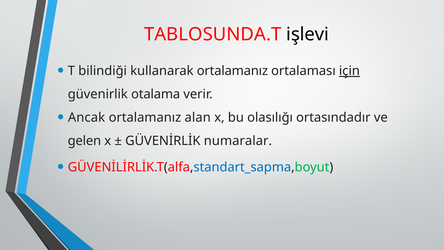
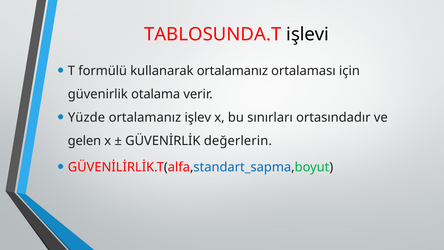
bilindiği: bilindiği -> formülü (103, 71)
için underline: present -> none (349, 71)
Ancak: Ancak -> Yüzde (87, 117)
alan: alan -> işlev (198, 117)
olasılığı: olasılığı -> sınırları (270, 117)
numaralar: numaralar -> değerlerin (238, 141)
